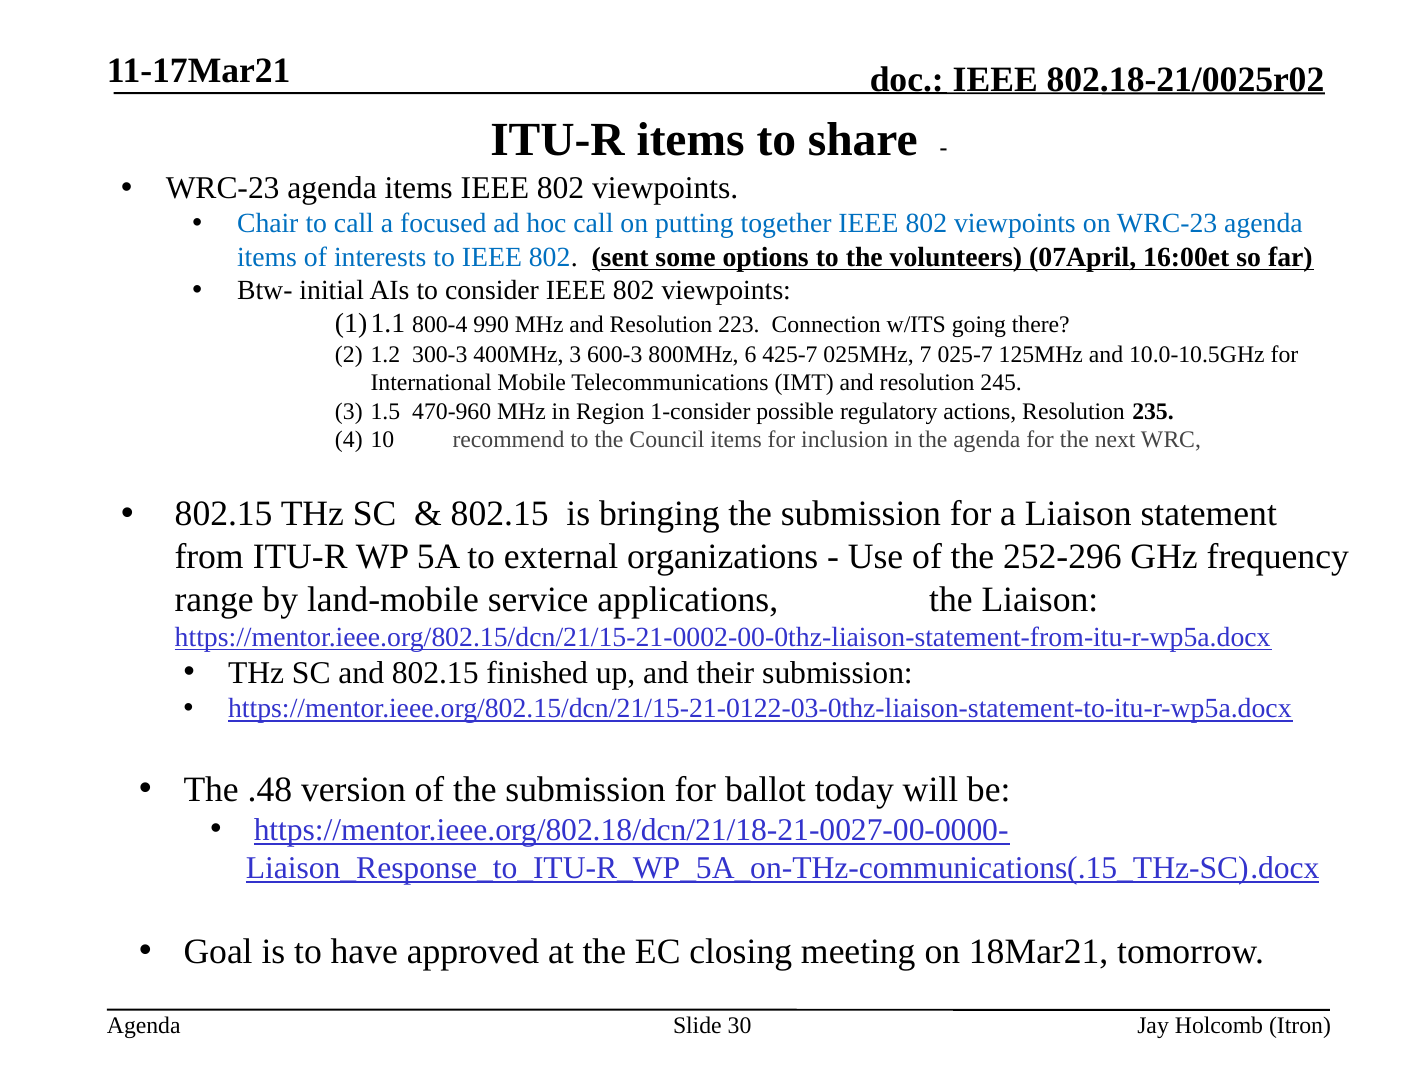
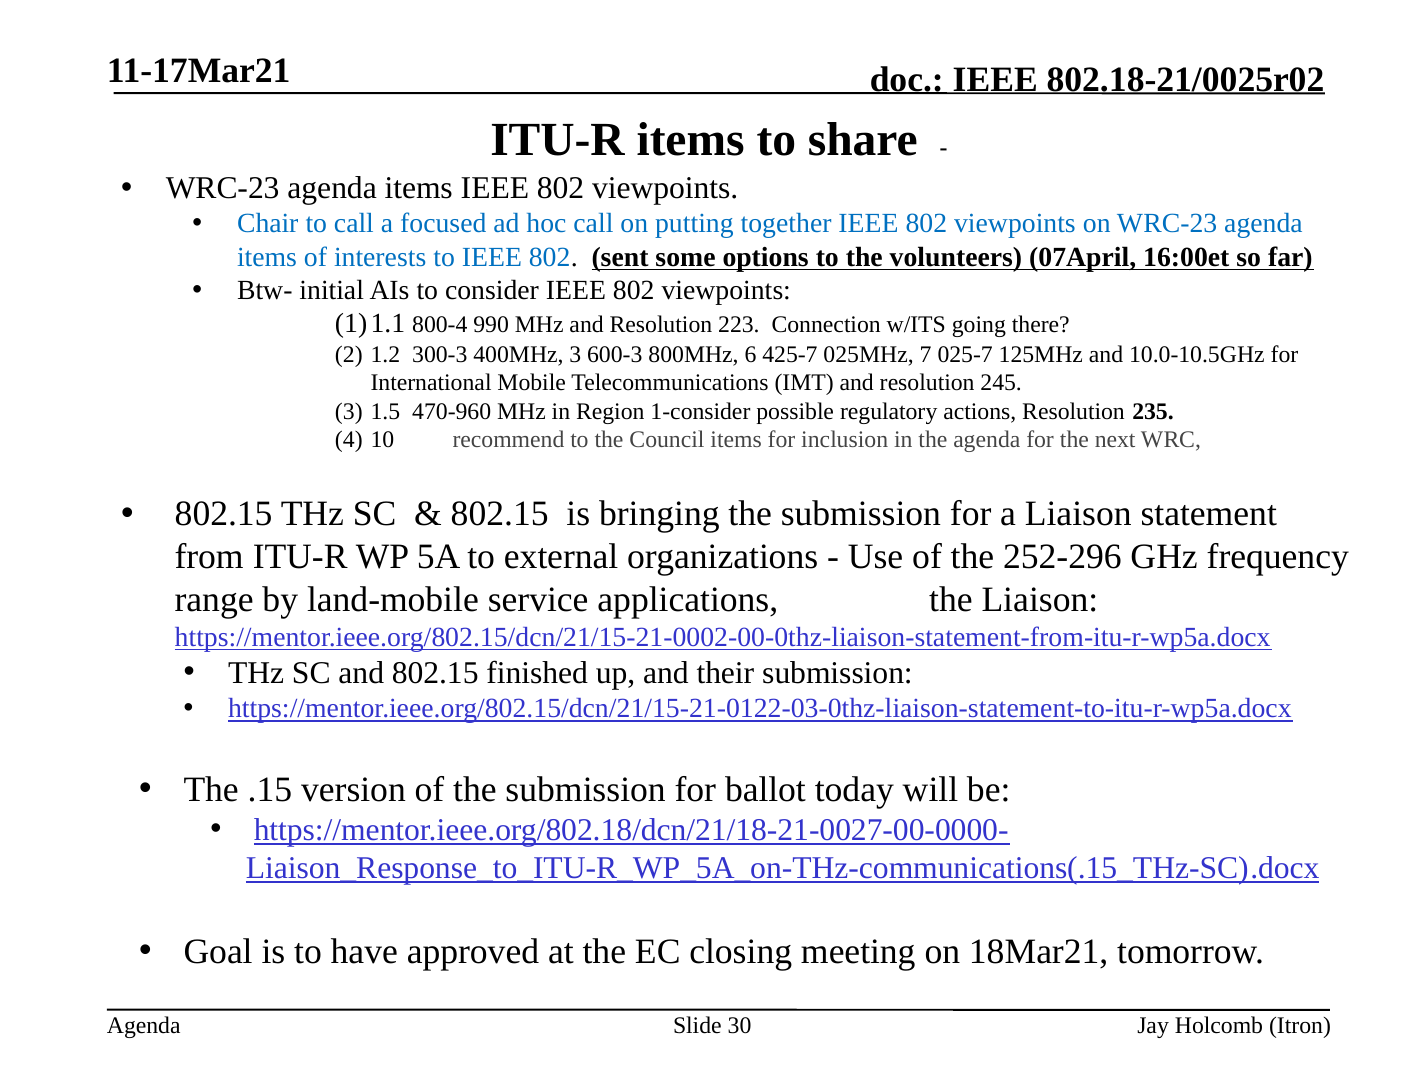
.48: .48 -> .15 (270, 790)
